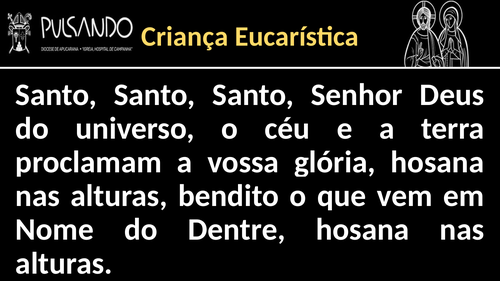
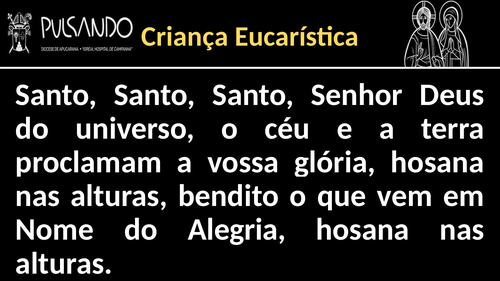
Dentre: Dentre -> Alegria (237, 230)
